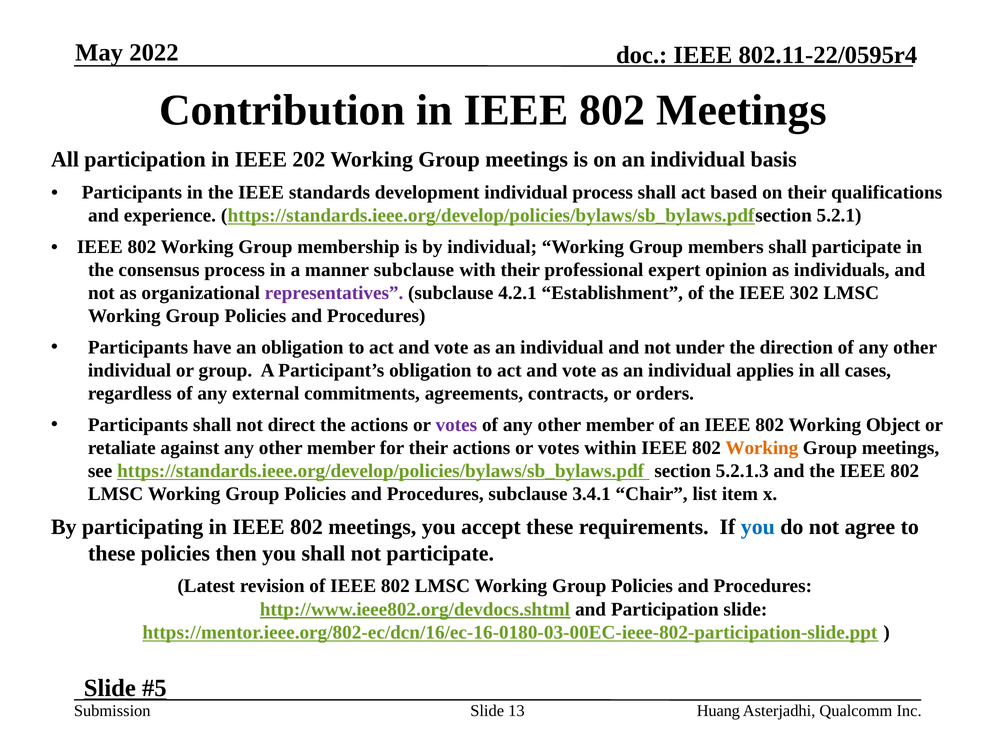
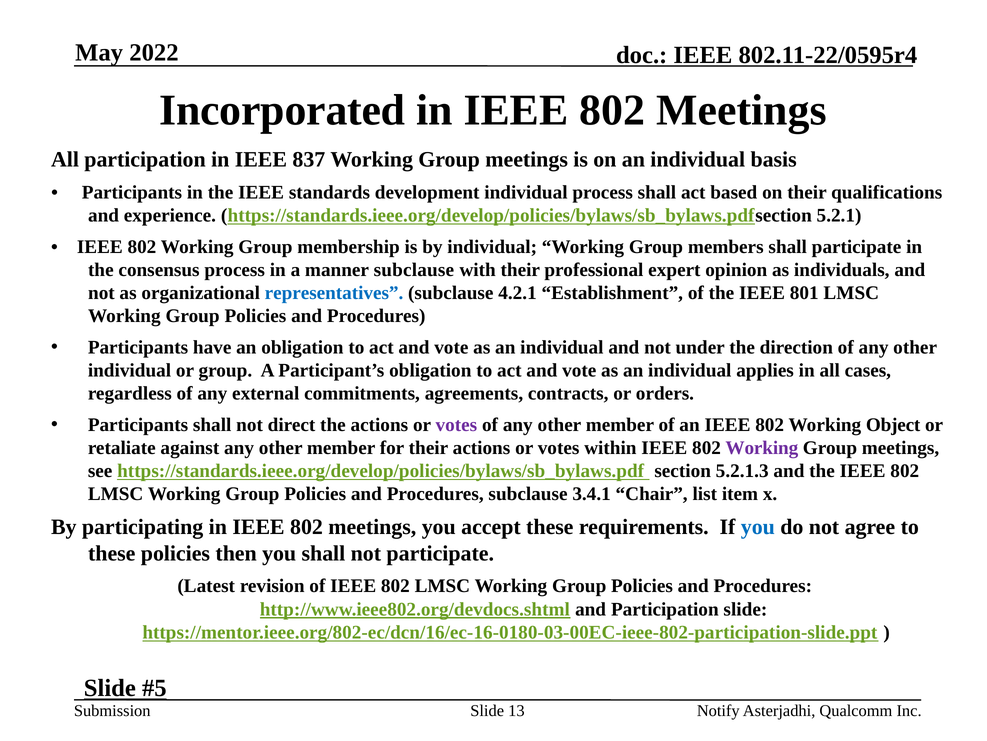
Contribution: Contribution -> Incorporated (282, 110)
202: 202 -> 837 (309, 159)
representatives colour: purple -> blue (334, 293)
302: 302 -> 801 (804, 293)
Working colour: orange -> purple (762, 447)
Huang: Huang -> Notify (718, 710)
